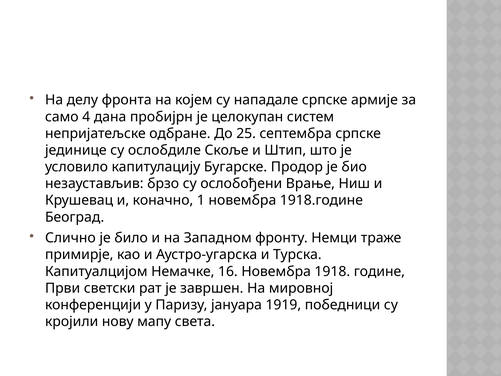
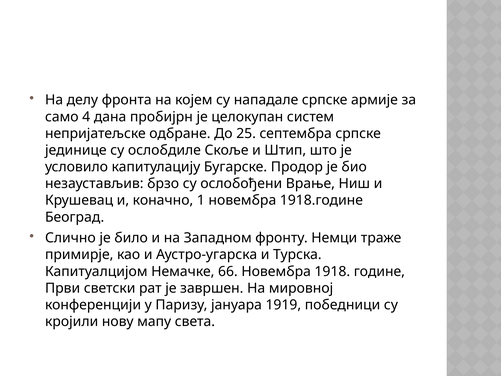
16: 16 -> 66 (228, 271)
